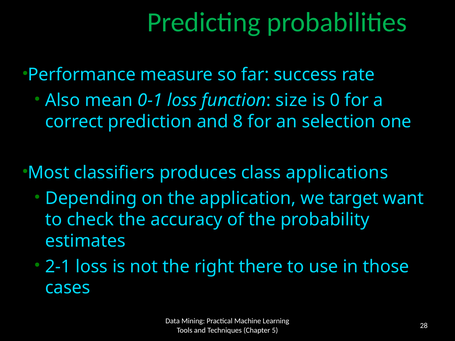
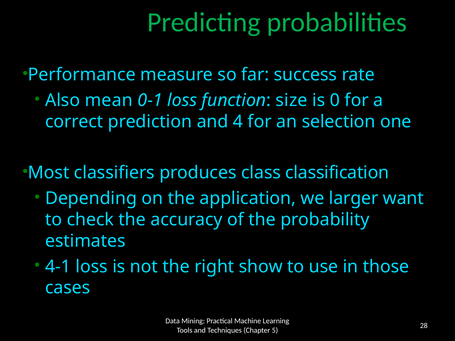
8: 8 -> 4 (238, 122)
applications: applications -> classification (337, 173)
target: target -> larger (354, 199)
2-1: 2-1 -> 4-1 (58, 267)
there: there -> show (261, 267)
